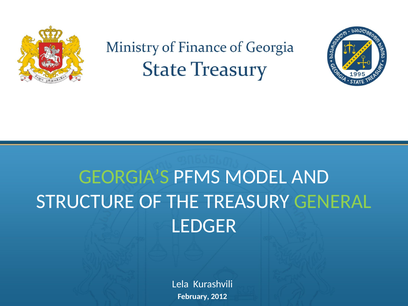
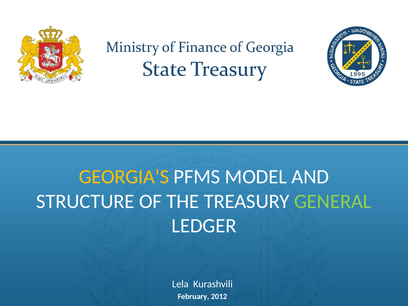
GEORGIA’S colour: light green -> yellow (124, 177)
